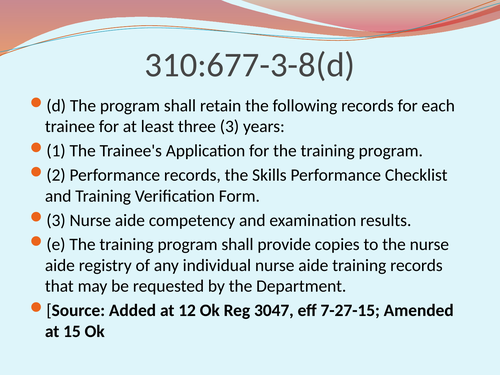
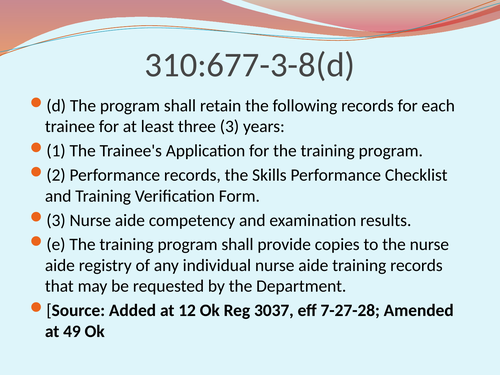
3047: 3047 -> 3037 (274, 311)
7-27-15: 7-27-15 -> 7-27-28 (350, 311)
15: 15 -> 49 (72, 331)
